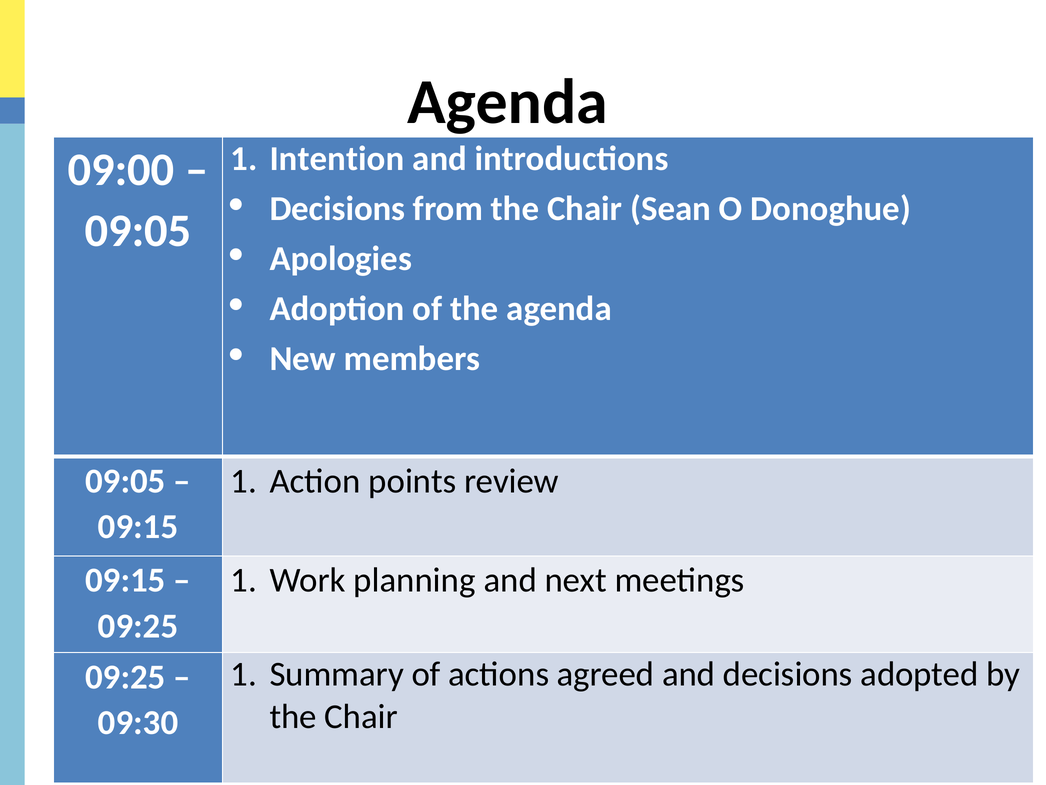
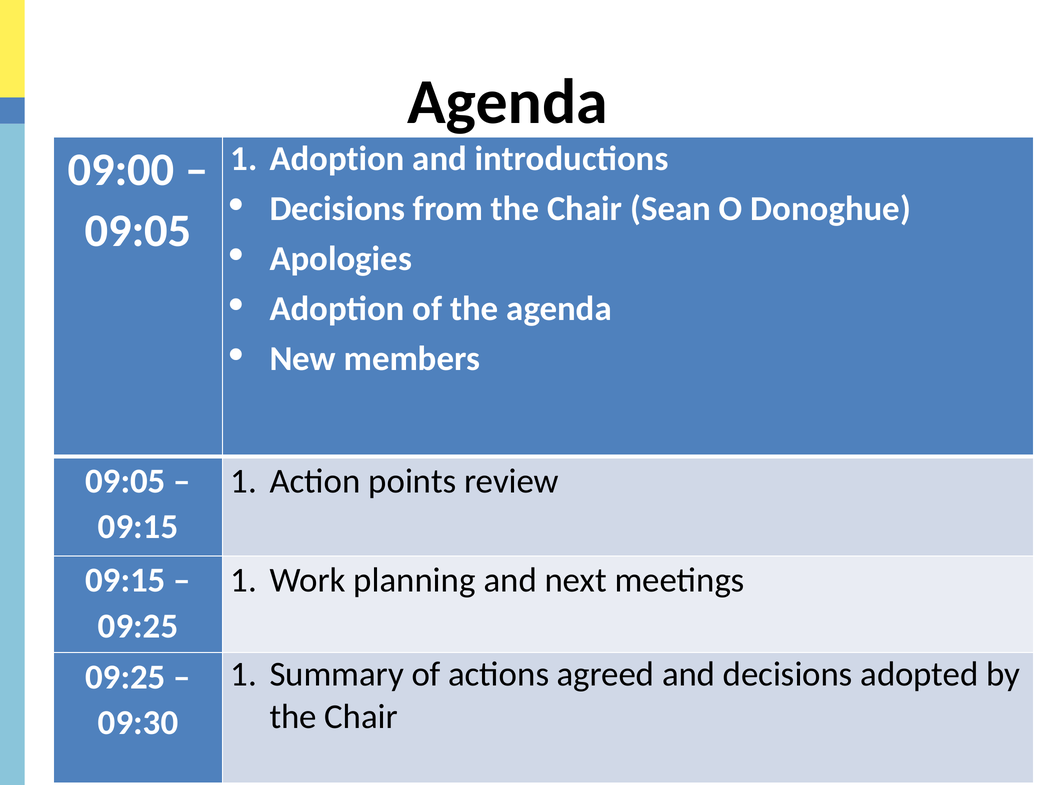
Intention: Intention -> Adoption (337, 158)
